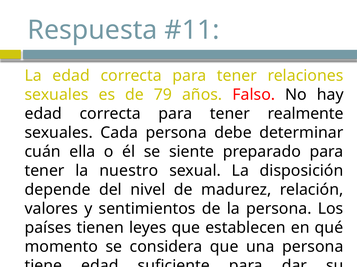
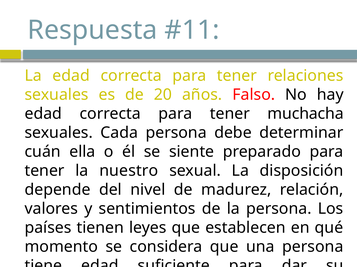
79: 79 -> 20 (163, 95)
realmente: realmente -> muchacha (306, 114)
